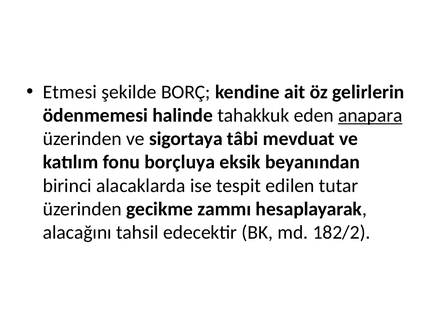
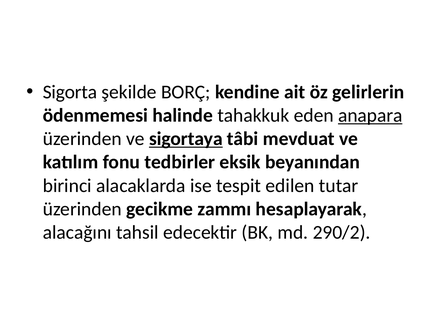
Etmesi: Etmesi -> Sigorta (70, 92)
sigortaya underline: none -> present (186, 139)
borçluya: borçluya -> tedbirler (180, 162)
182/2: 182/2 -> 290/2 (342, 233)
